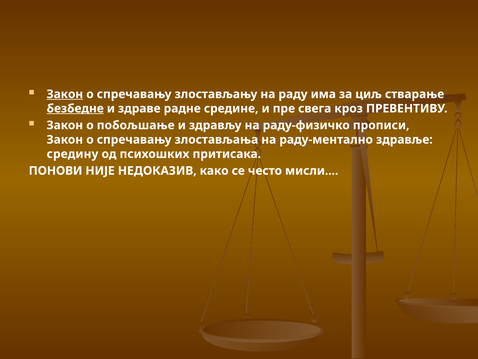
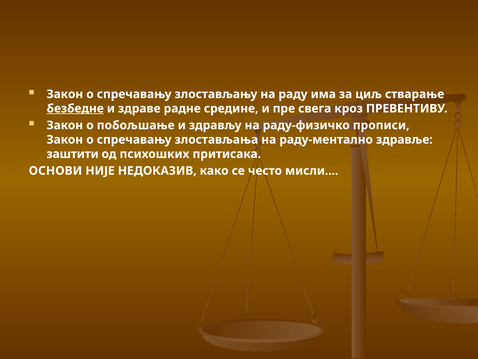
Закон underline: present -> none (65, 94)
средину: средину -> заштити (73, 154)
ПОНОВИ: ПОНОВИ -> ОСНОВИ (55, 171)
